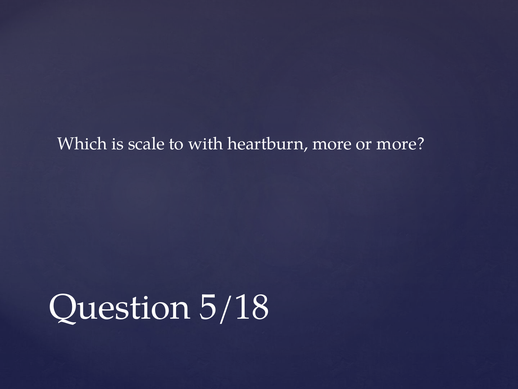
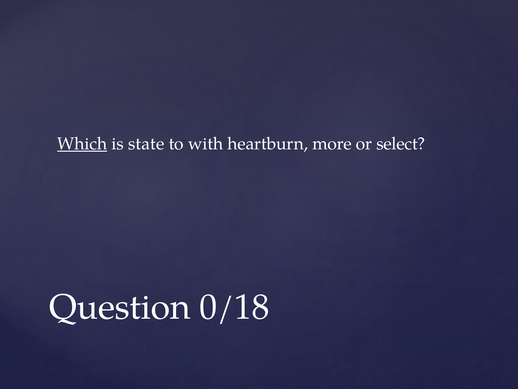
Which underline: none -> present (82, 144)
scale: scale -> state (146, 144)
or more: more -> select (401, 144)
5/18: 5/18 -> 0/18 (234, 307)
